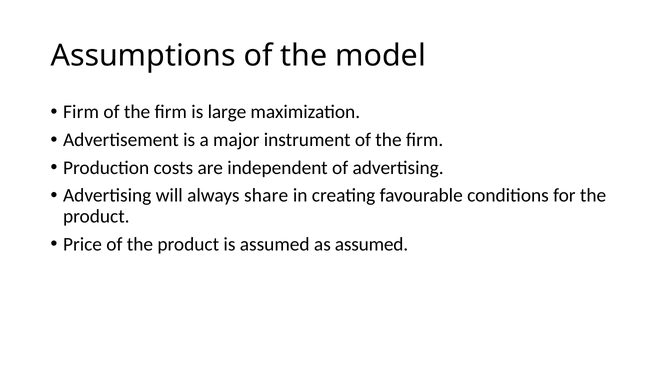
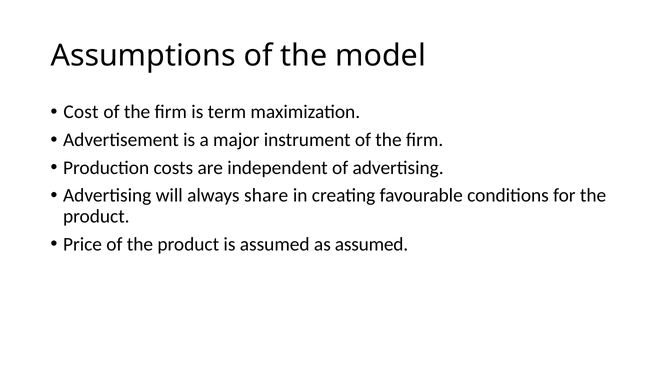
Firm: Firm -> Cost (81, 112)
large: large -> term (227, 112)
